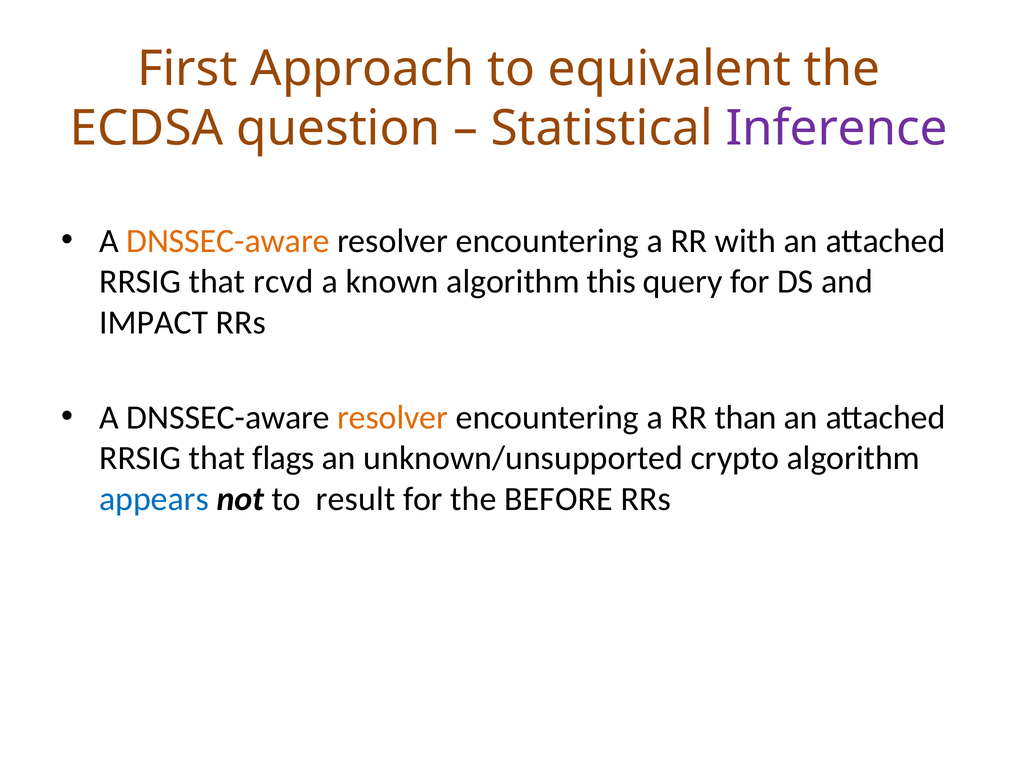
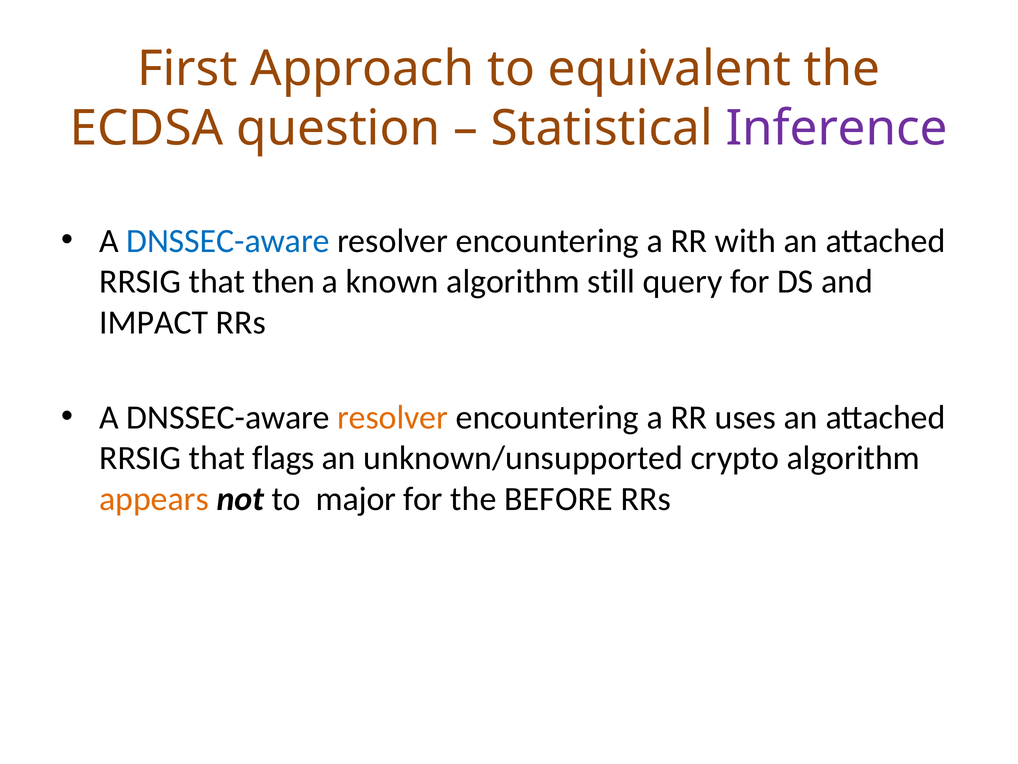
DNSSEC-aware colour: orange -> blue (228, 241)
rcvd: rcvd -> then (284, 281)
this: this -> still (611, 281)
than: than -> uses (746, 417)
appears colour: blue -> orange (154, 499)
result: result -> major (356, 499)
